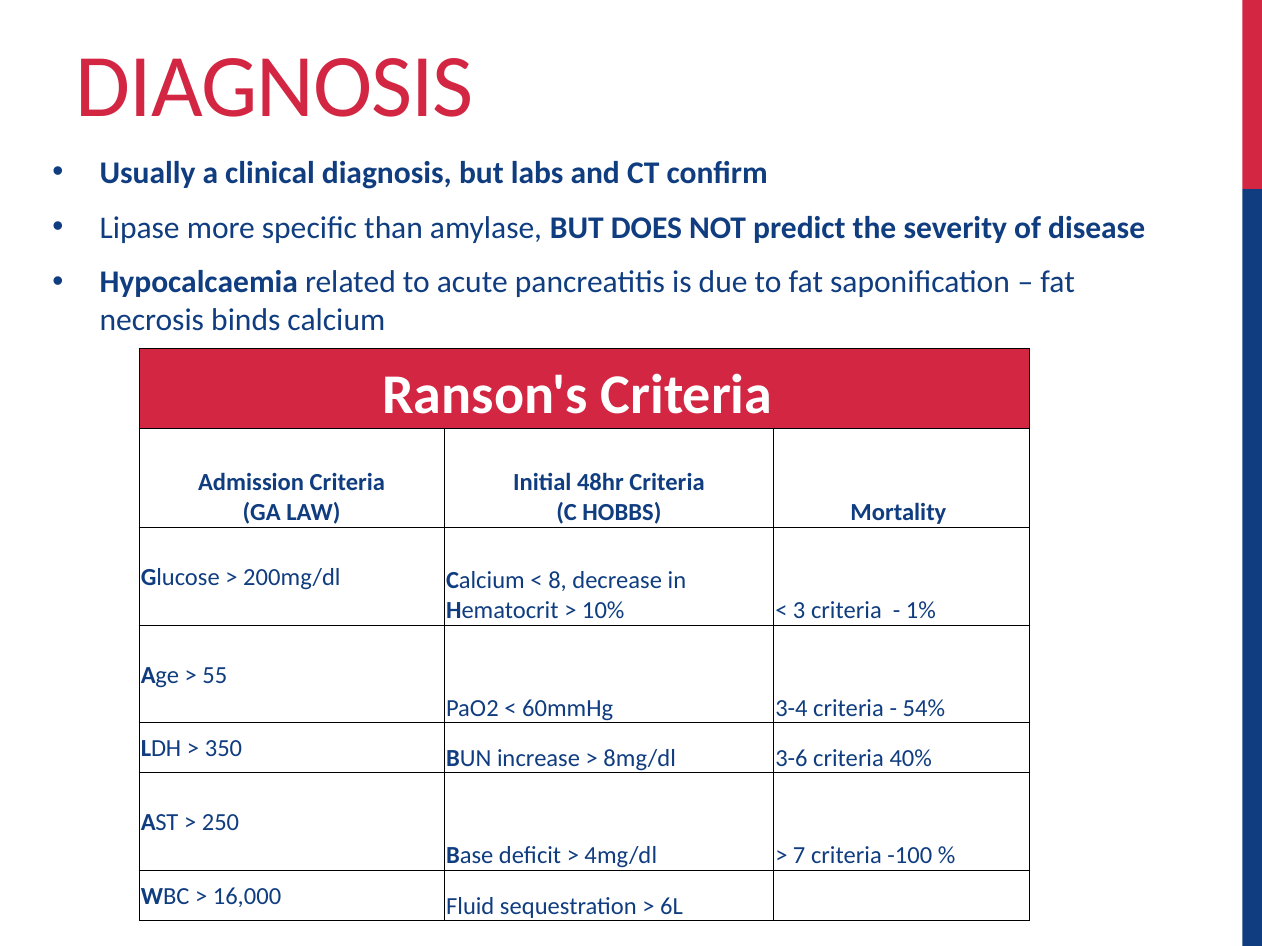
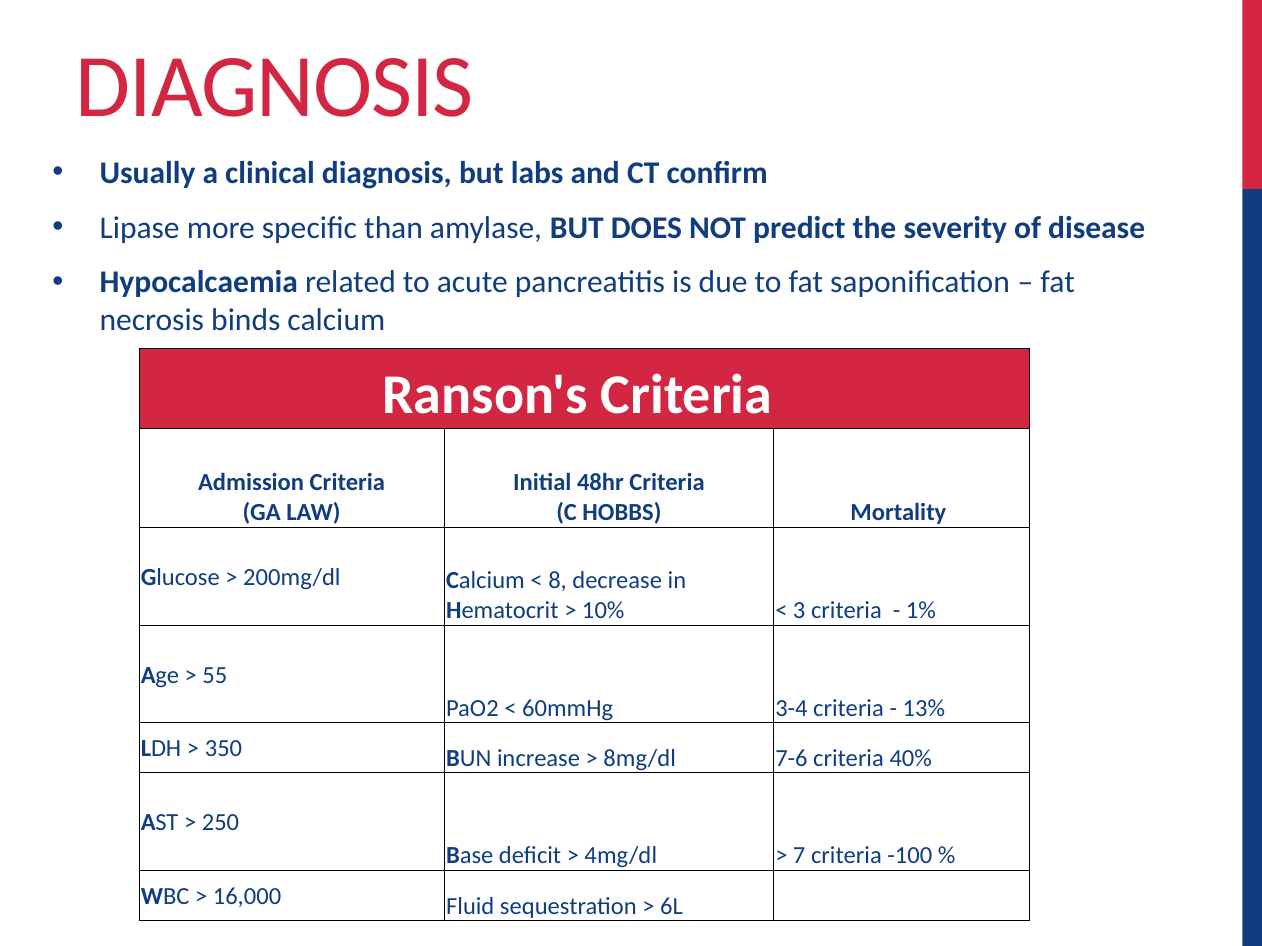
54%: 54% -> 13% (924, 708)
3-6: 3-6 -> 7-6 (791, 759)
